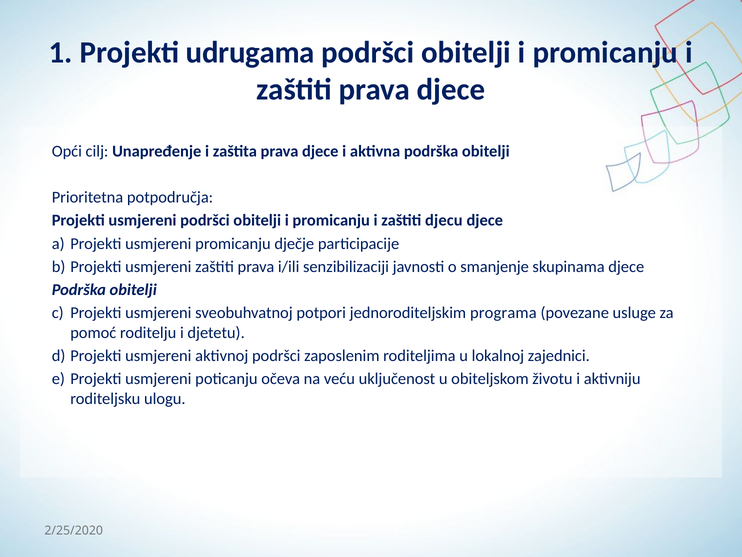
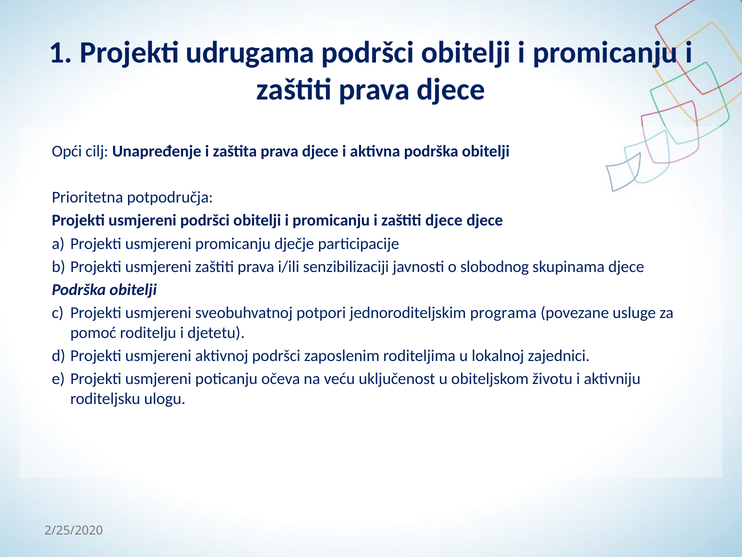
zaštiti djecu: djecu -> djece (444, 220)
smanjenje: smanjenje -> slobodnog (495, 267)
